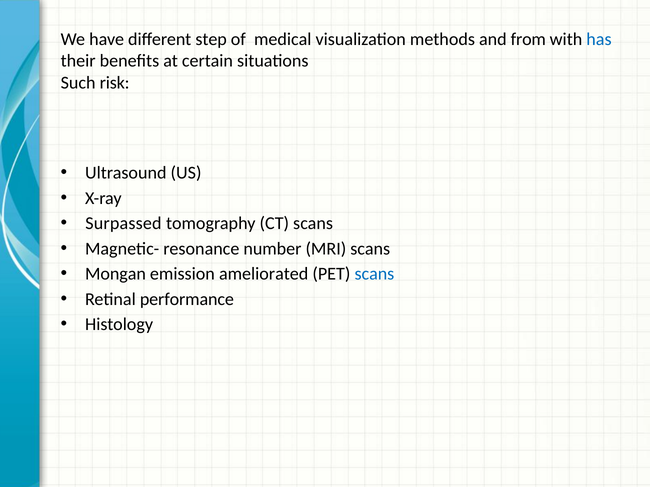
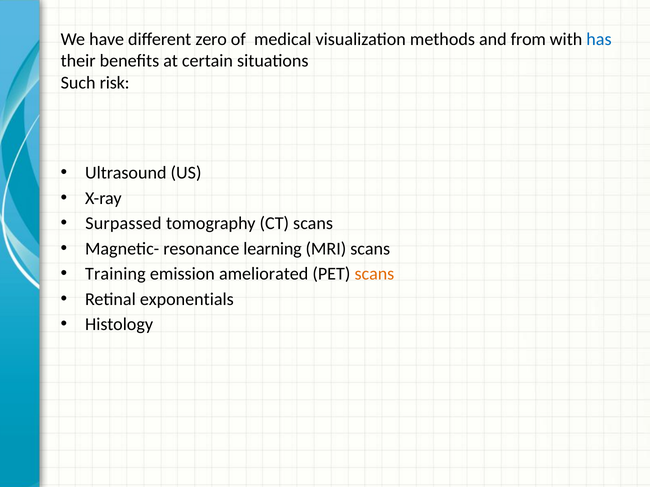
step: step -> zero (211, 39)
number: number -> learning (273, 249)
Mongan: Mongan -> Training (115, 274)
scans colour: blue -> orange (374, 274)
performance: performance -> exponentials (187, 300)
